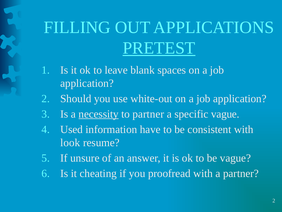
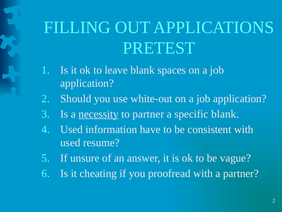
PRETEST underline: present -> none (159, 48)
specific vague: vague -> blank (225, 114)
look: look -> used (70, 142)
